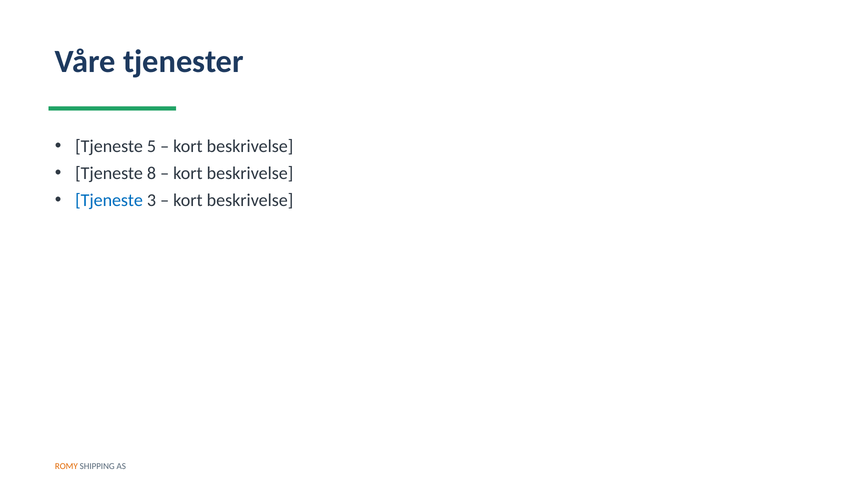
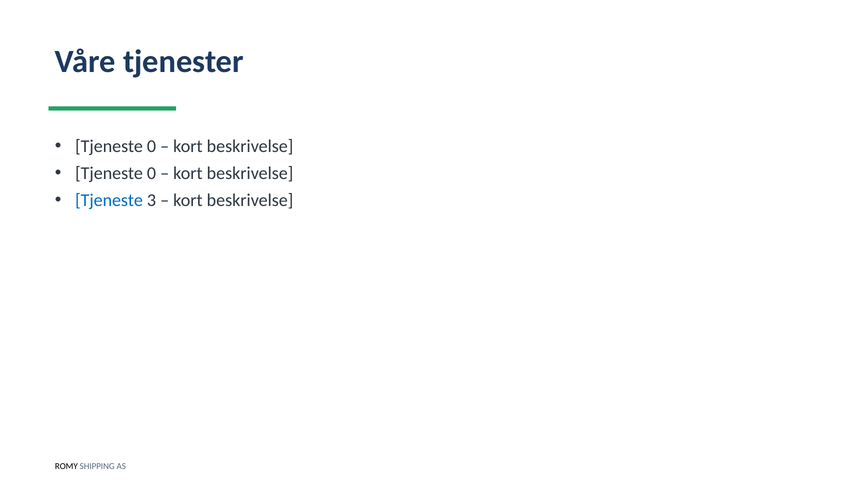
5: 5 -> 0 (151, 146)
8: 8 -> 0 (151, 173)
ROMY colour: orange -> black (66, 466)
